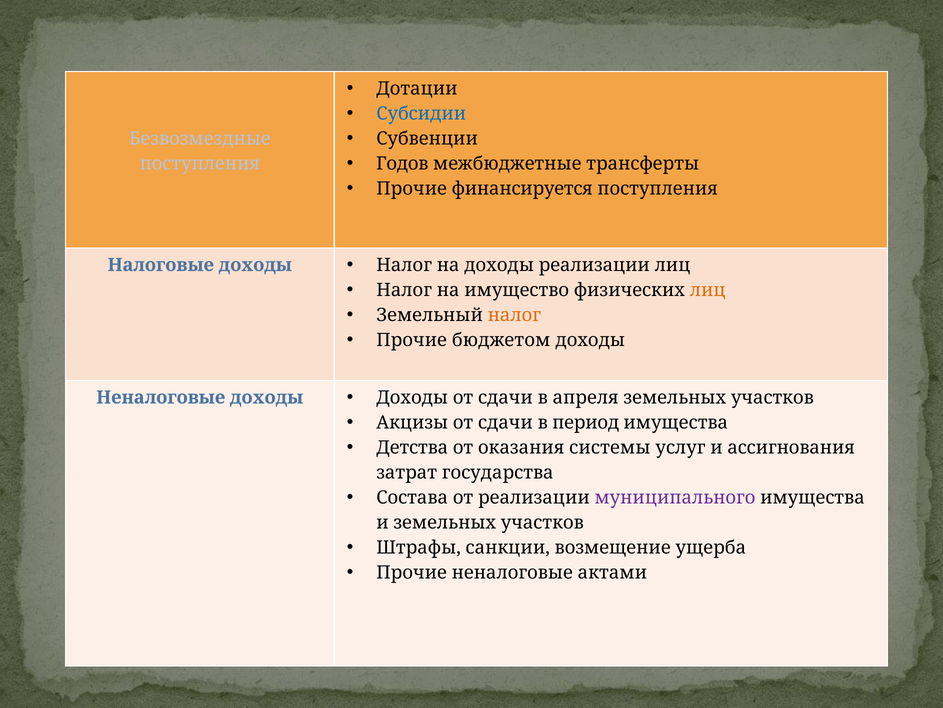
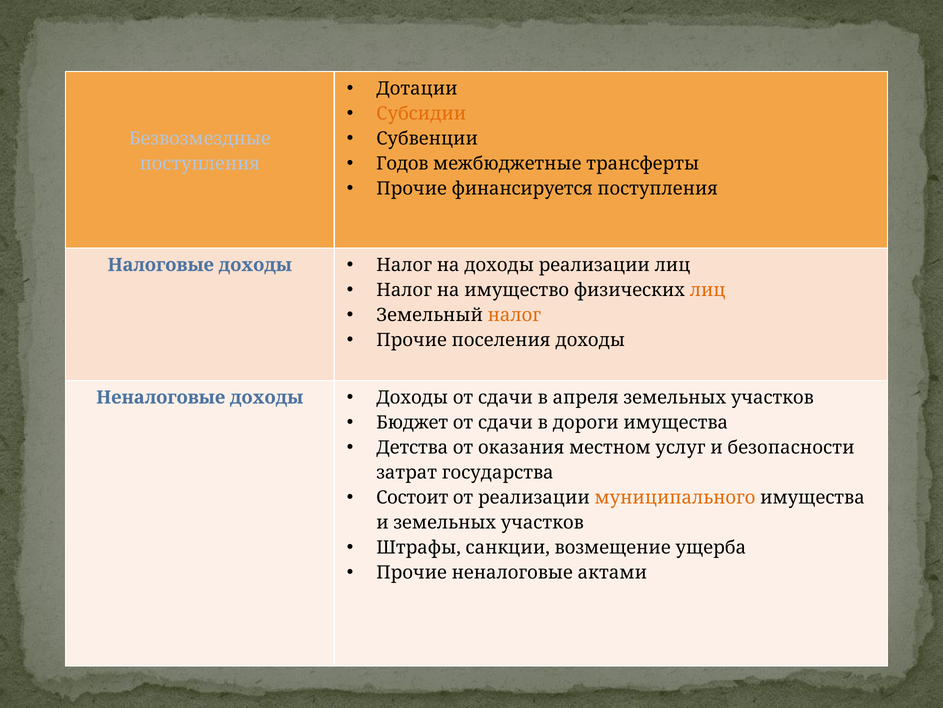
Субсидии colour: blue -> orange (421, 114)
бюджетом: бюджетом -> поселения (501, 340)
Акцизы: Акцизы -> Бюджет (412, 422)
период: период -> дороги (586, 422)
системы: системы -> местном (610, 447)
ассигнования: ассигнования -> безопасности (791, 447)
Состава: Состава -> Состоит (412, 497)
муниципального colour: purple -> orange (675, 497)
